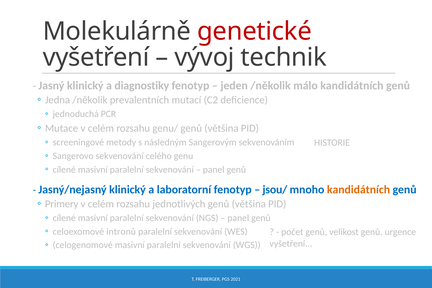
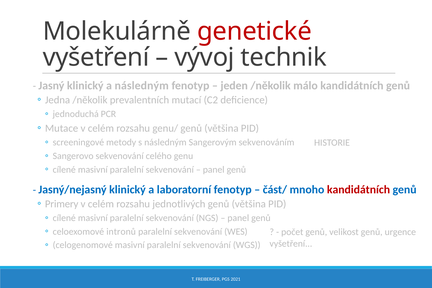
a diagnostiky: diagnostiky -> následným (142, 86)
jsou/: jsou/ -> část/ (275, 190)
kandidátních colour: orange -> red (358, 190)
